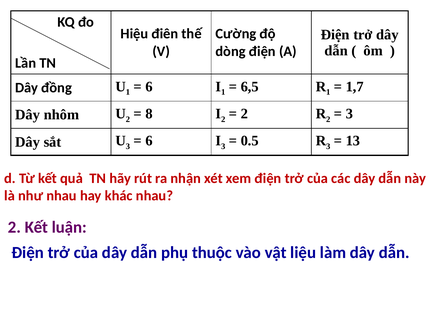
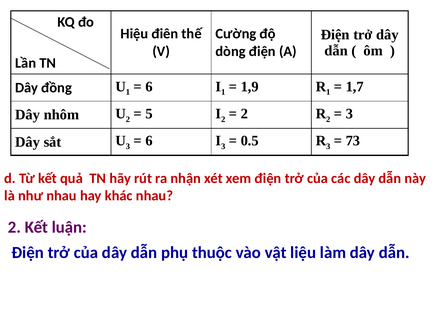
6,5: 6,5 -> 1,9 (250, 86)
8: 8 -> 5 (149, 113)
13: 13 -> 73 (353, 141)
